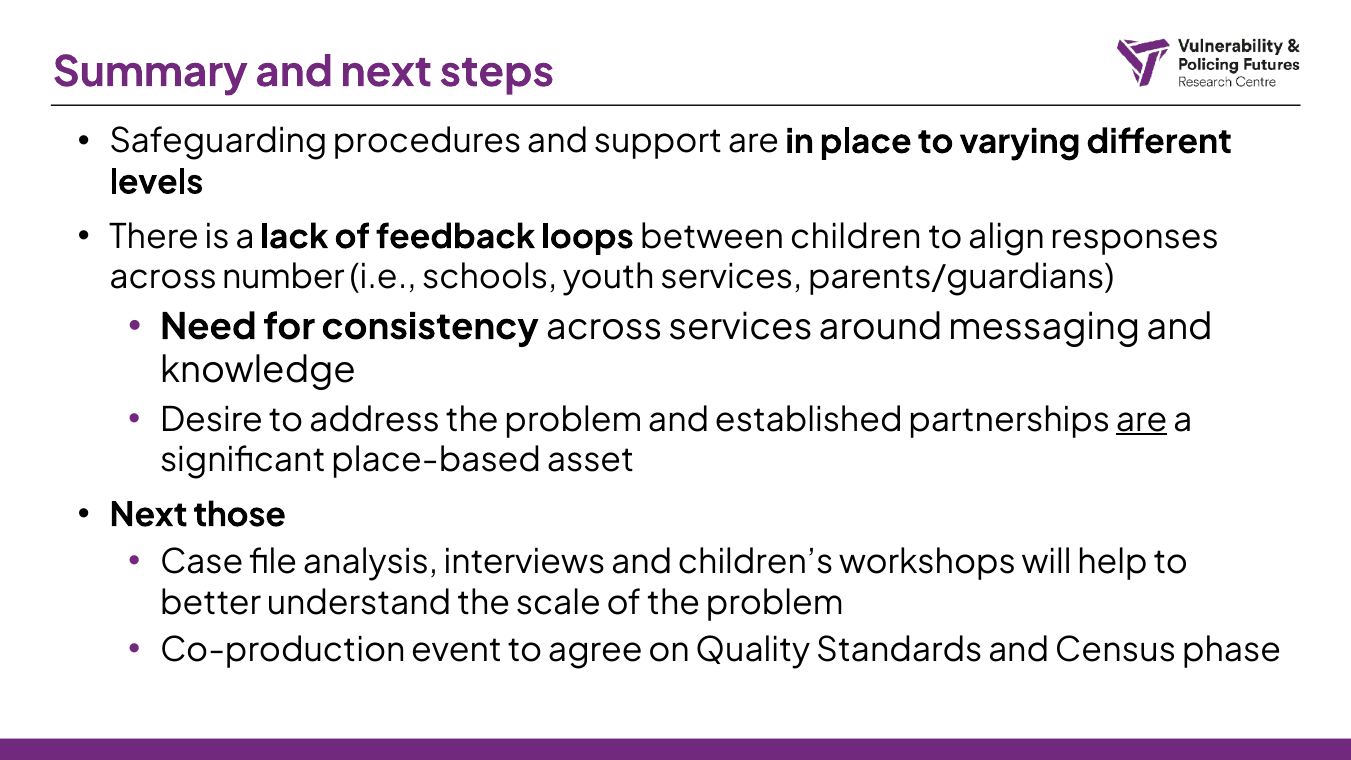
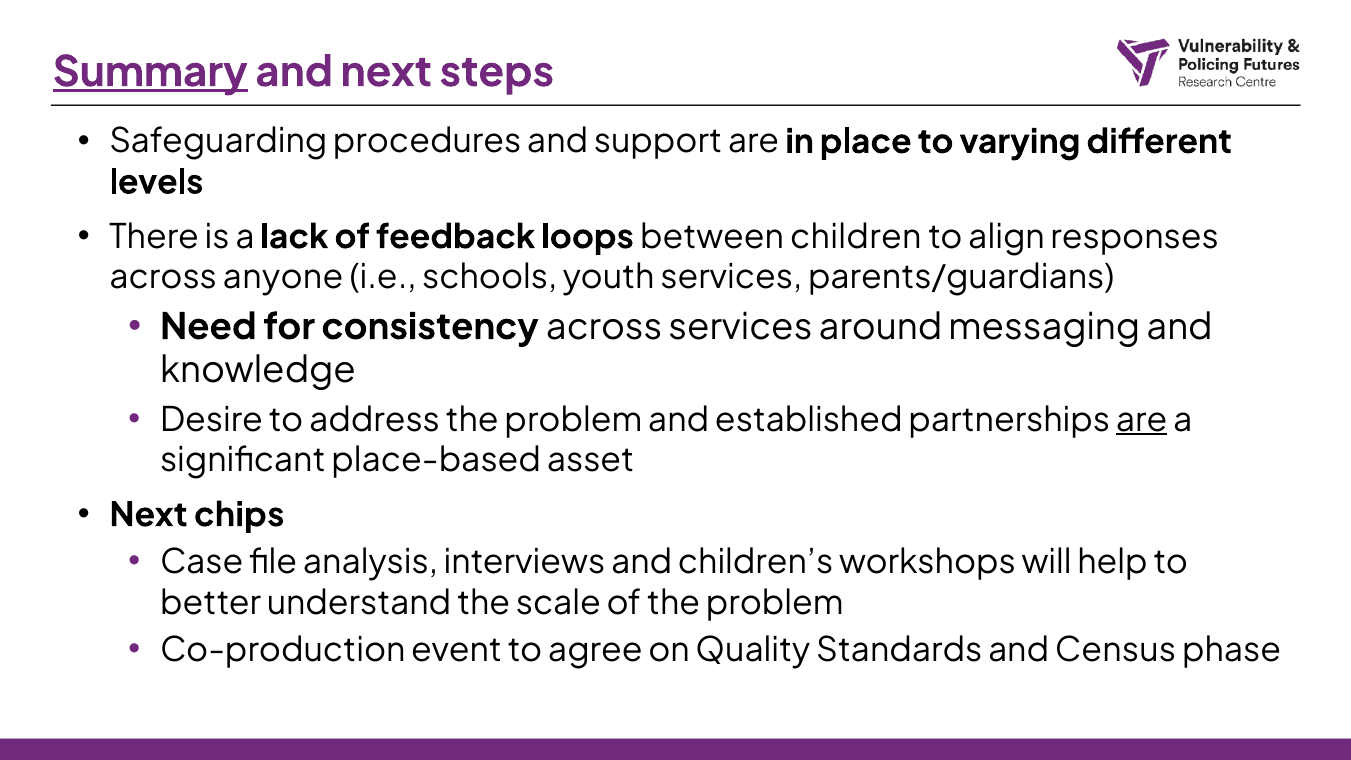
Summary underline: none -> present (150, 72)
number: number -> anyone (283, 278)
those: those -> chips (239, 515)
